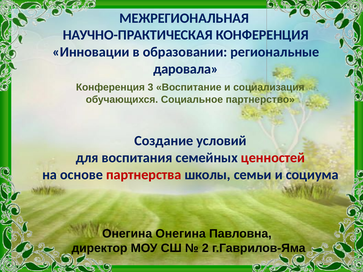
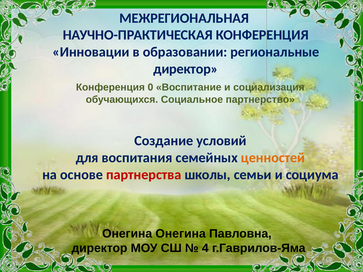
даровала: даровала -> директор (186, 69)
3: 3 -> 0 (150, 87)
ценностей colour: red -> orange (273, 158)
2: 2 -> 4 (205, 248)
